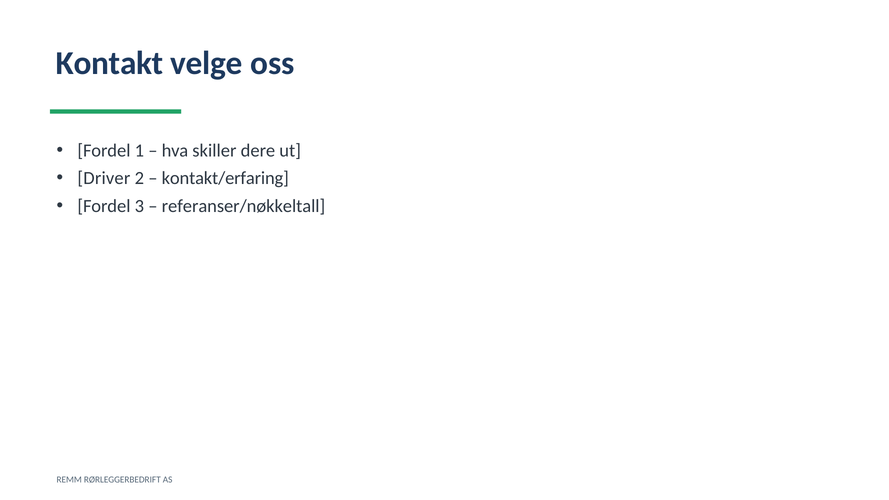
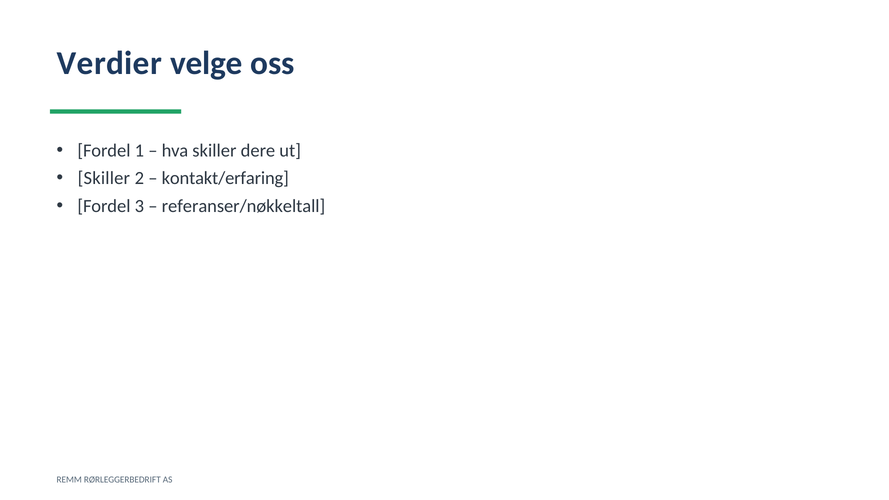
Kontakt: Kontakt -> Verdier (109, 63)
Driver: Driver -> Skiller (104, 178)
